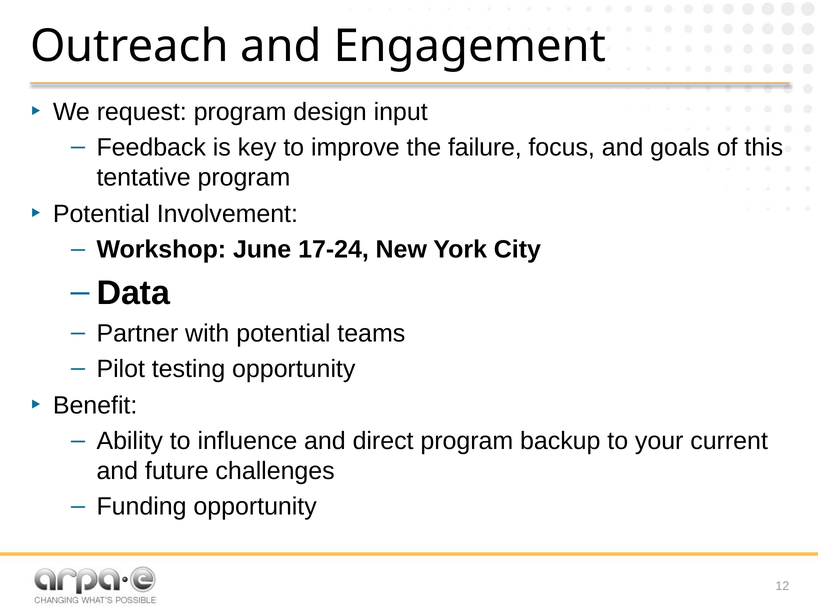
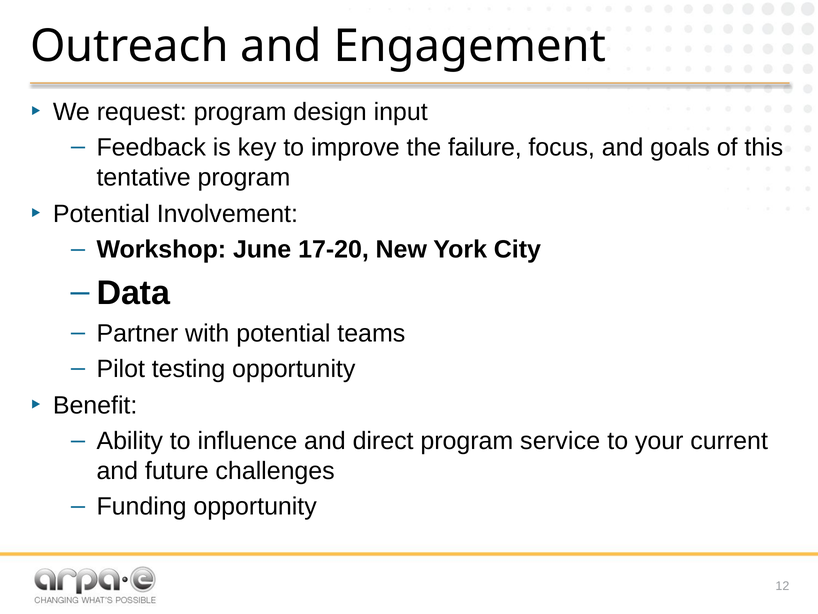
17-24: 17-24 -> 17-20 (334, 249)
backup: backup -> service (560, 441)
